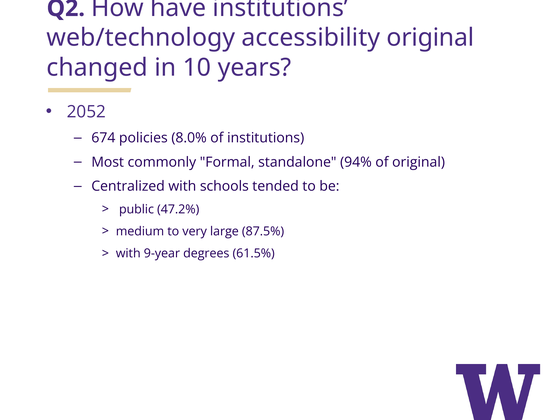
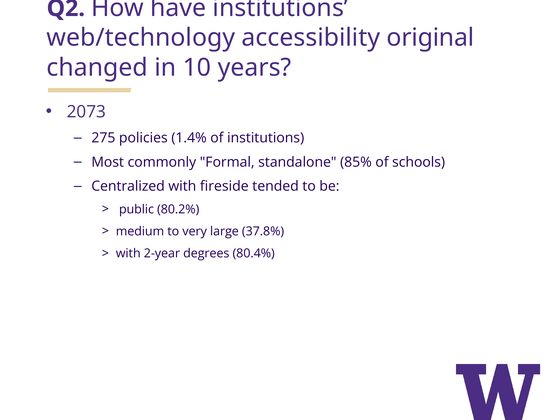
2052: 2052 -> 2073 (86, 112)
674: 674 -> 275 (103, 138)
8.0%: 8.0% -> 1.4% (189, 138)
94%: 94% -> 85% (356, 162)
of original: original -> schools (419, 162)
schools: schools -> fireside (224, 186)
47.2%: 47.2% -> 80.2% (178, 209)
87.5%: 87.5% -> 37.8% (263, 231)
9-year: 9-year -> 2-year (162, 253)
61.5%: 61.5% -> 80.4% (254, 253)
